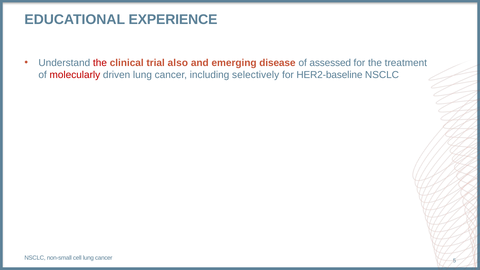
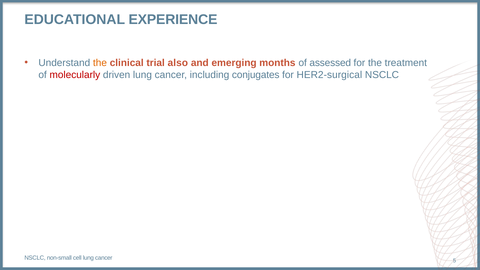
the colour: red -> orange (100, 63)
disease: disease -> months (277, 63)
selectively: selectively -> conjugates (256, 75)
HER2-baseline: HER2-baseline -> HER2-surgical (329, 75)
